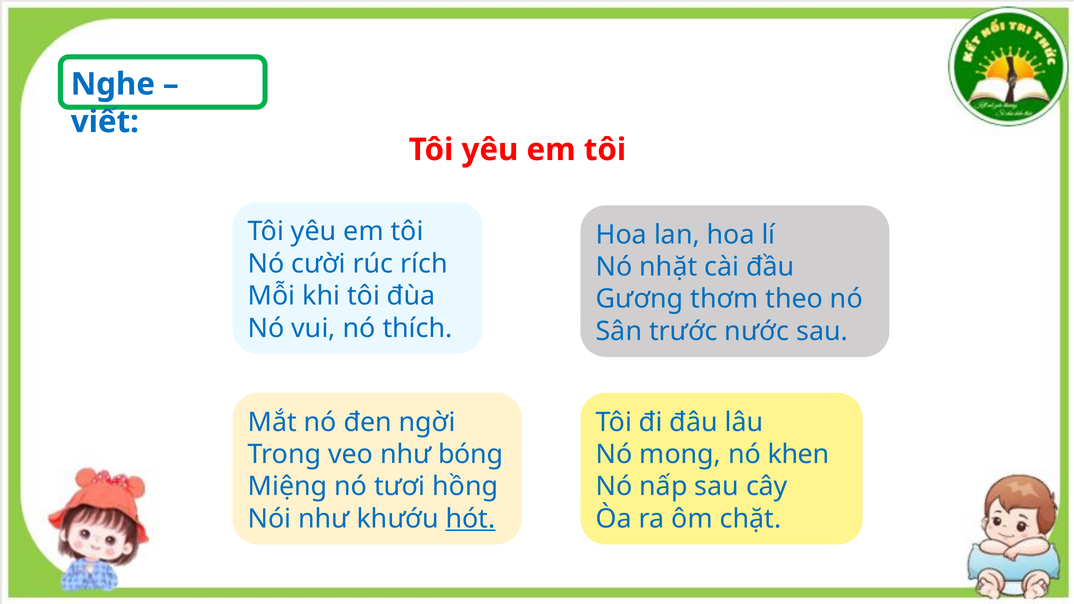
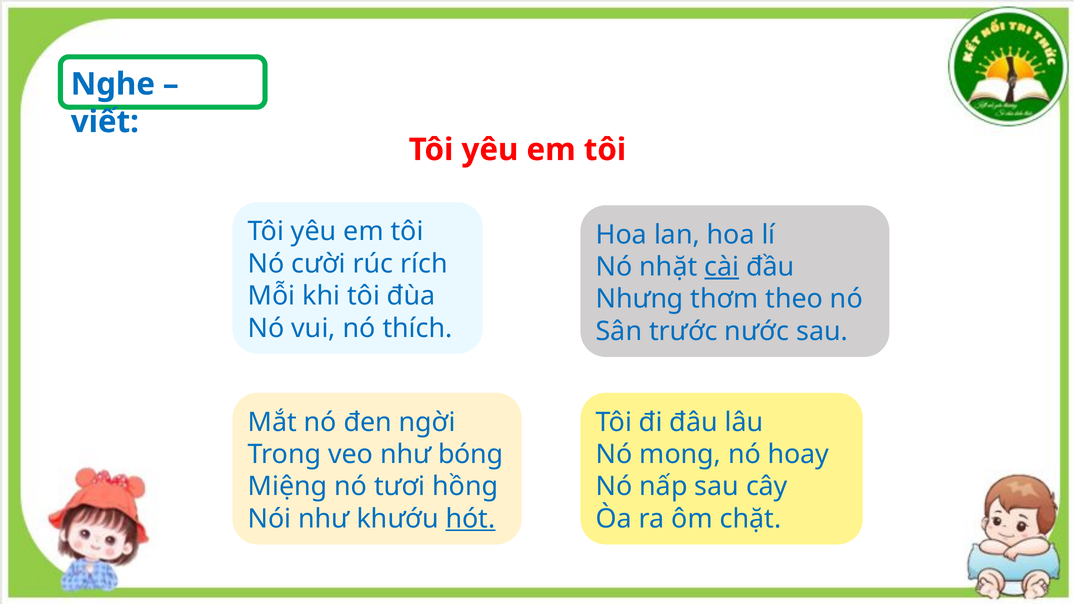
cài underline: none -> present (722, 267)
Gương: Gương -> Nhưng (640, 299)
khen: khen -> hoay (798, 454)
